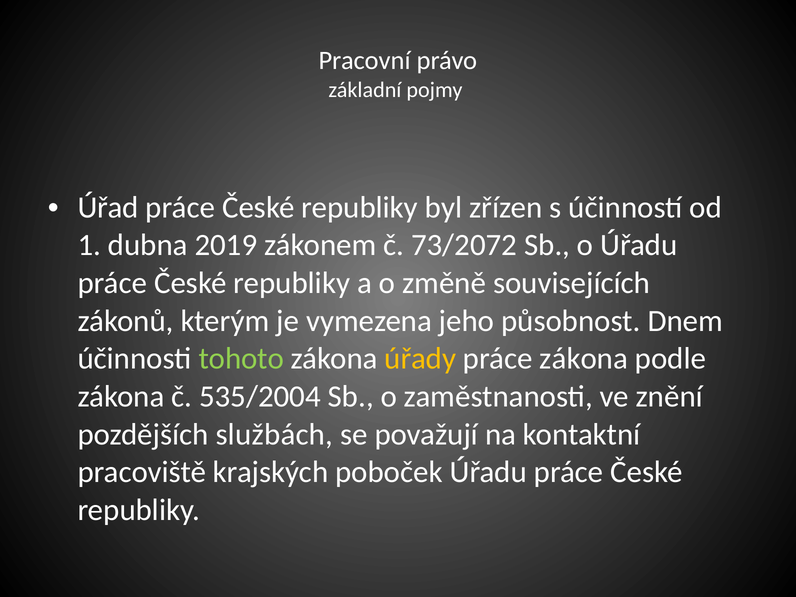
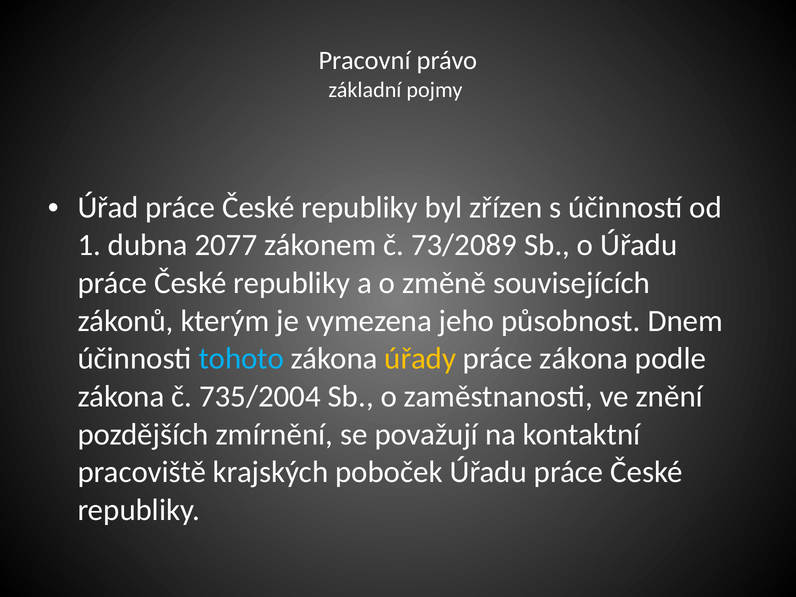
2019: 2019 -> 2077 (226, 245)
73/2072: 73/2072 -> 73/2089 (464, 245)
tohoto colour: light green -> light blue (241, 359)
535/2004: 535/2004 -> 735/2004 (260, 397)
službách: službách -> zmírnění (274, 434)
